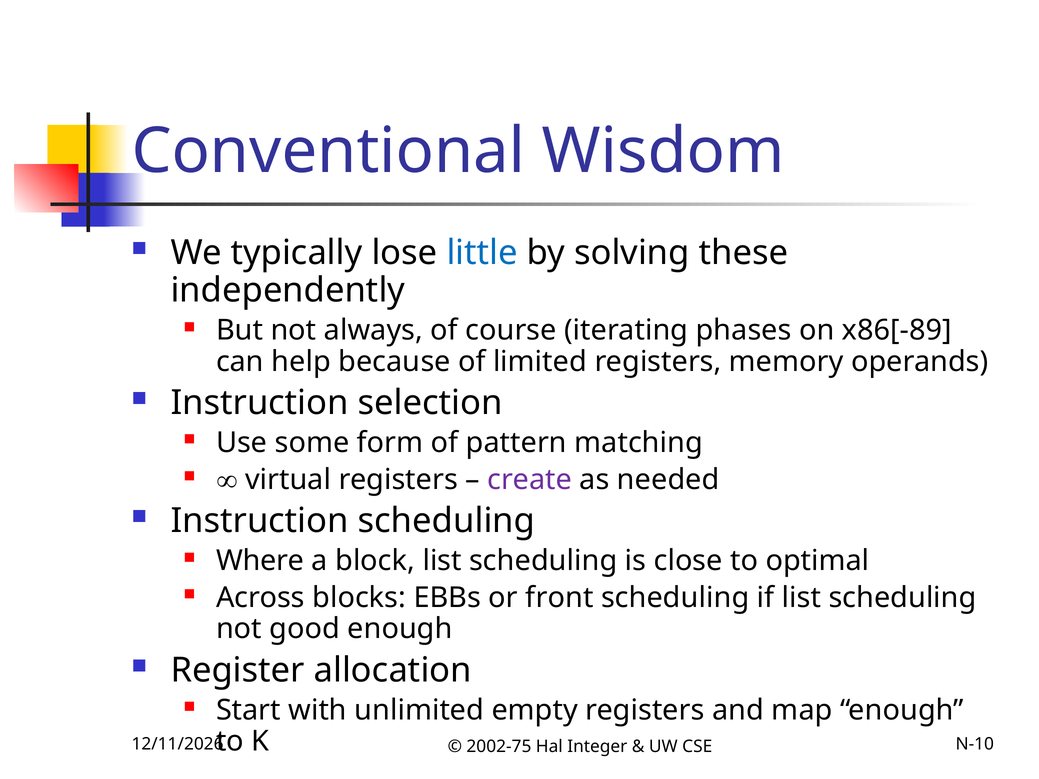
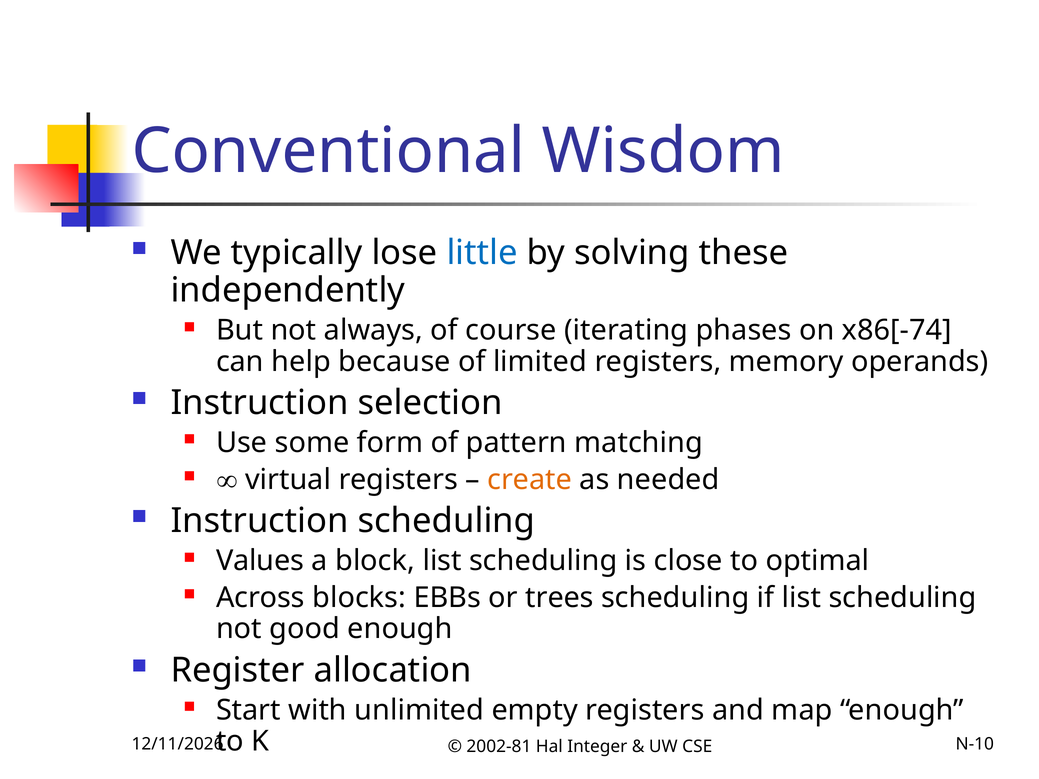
x86[-89: x86[-89 -> x86[-74 (897, 330)
create colour: purple -> orange (530, 480)
Where: Where -> Values (260, 561)
front: front -> trees (560, 598)
2002-75: 2002-75 -> 2002-81 (499, 747)
